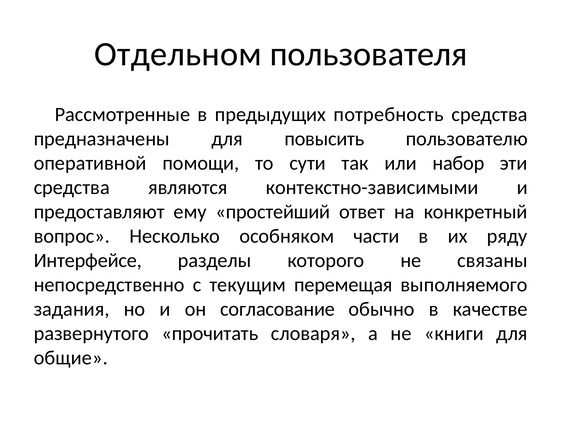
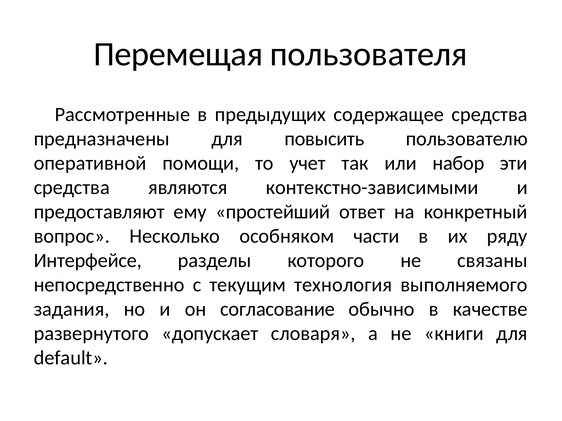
Отдельном: Отдельном -> Перемещая (178, 54)
потребность: потребность -> содержащее (389, 115)
сути: сути -> учет (308, 163)
перемещая: перемещая -> технология (343, 285)
прочитать: прочитать -> допускает (210, 334)
общие: общие -> default (71, 358)
